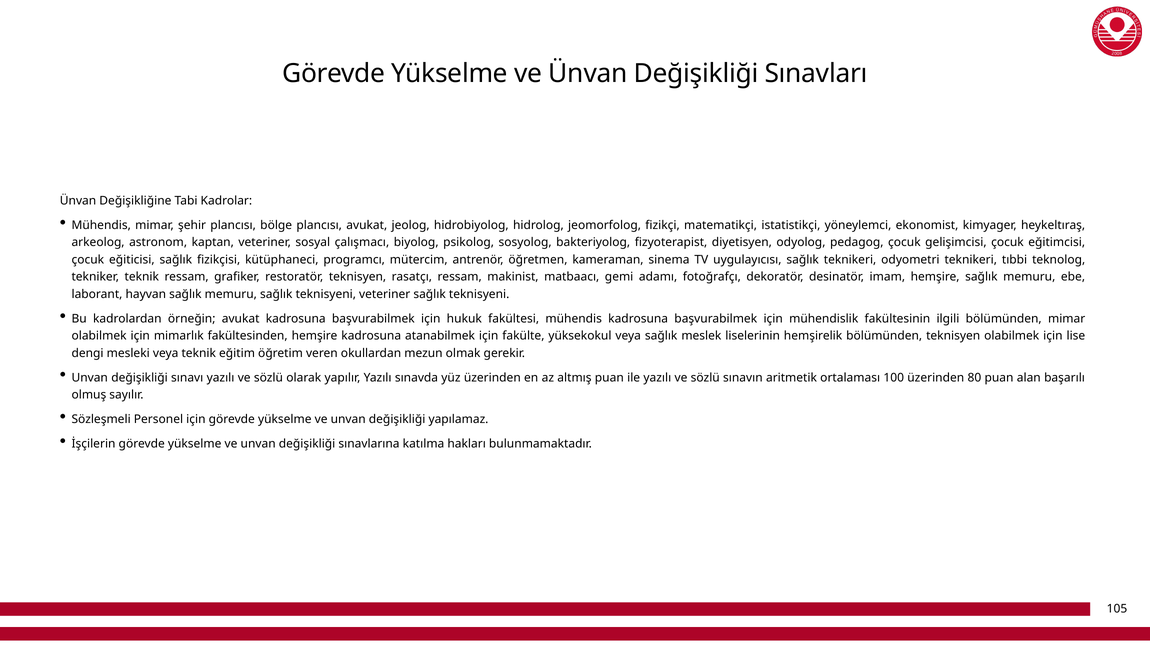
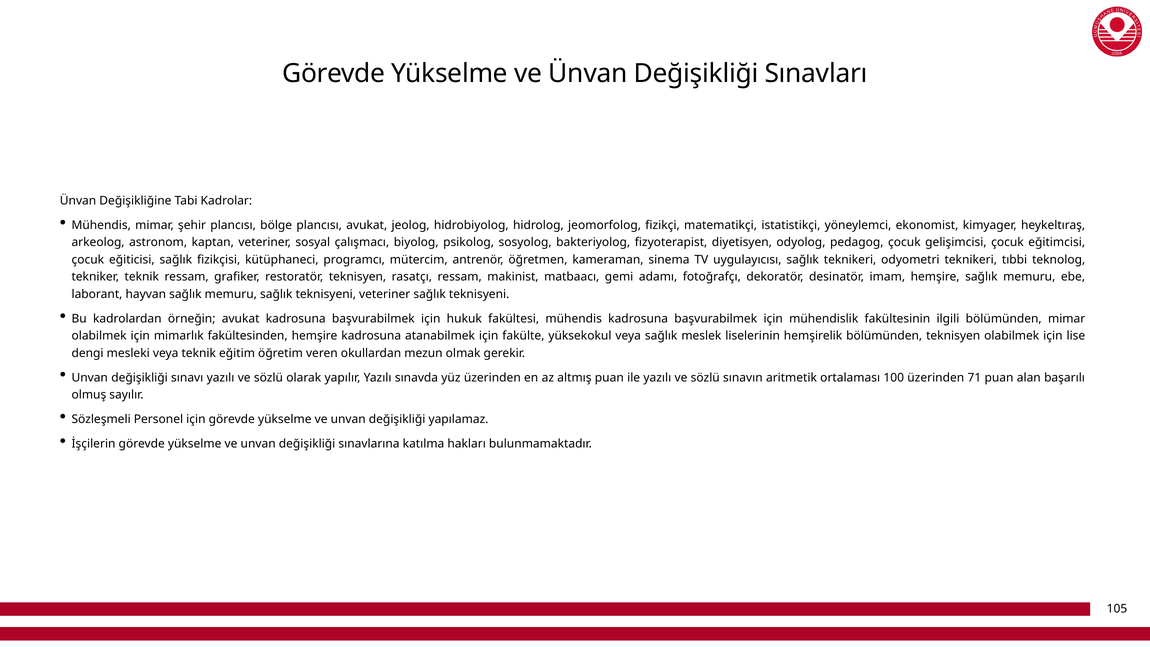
80: 80 -> 71 (974, 377)
